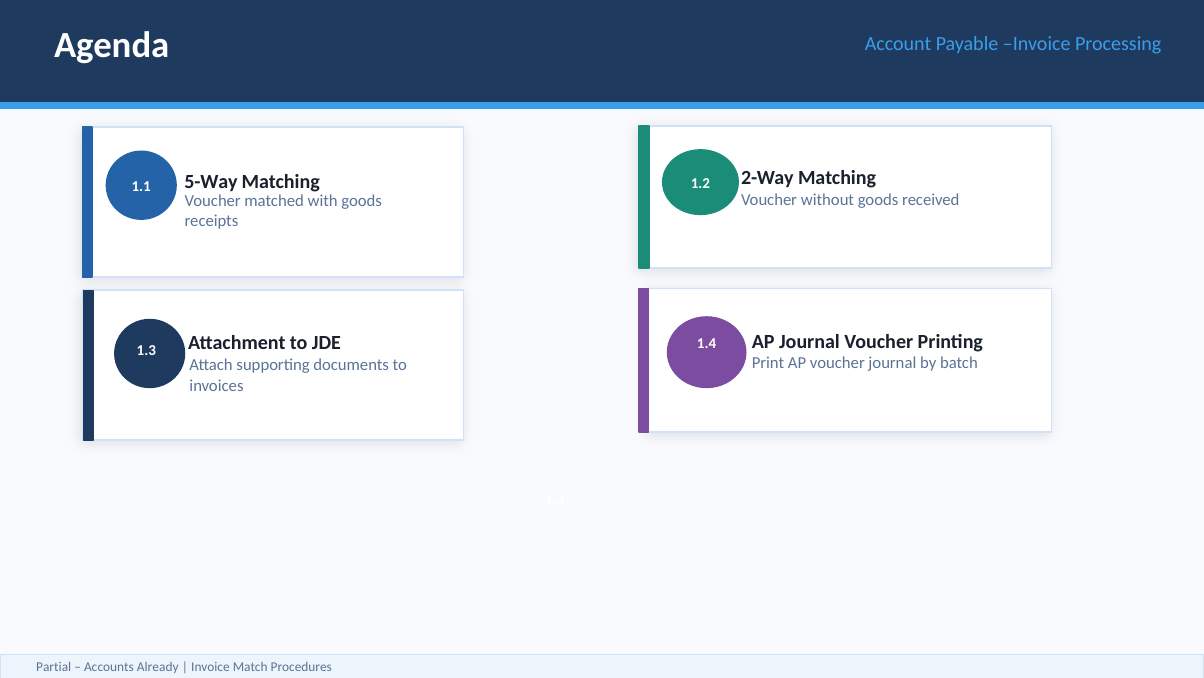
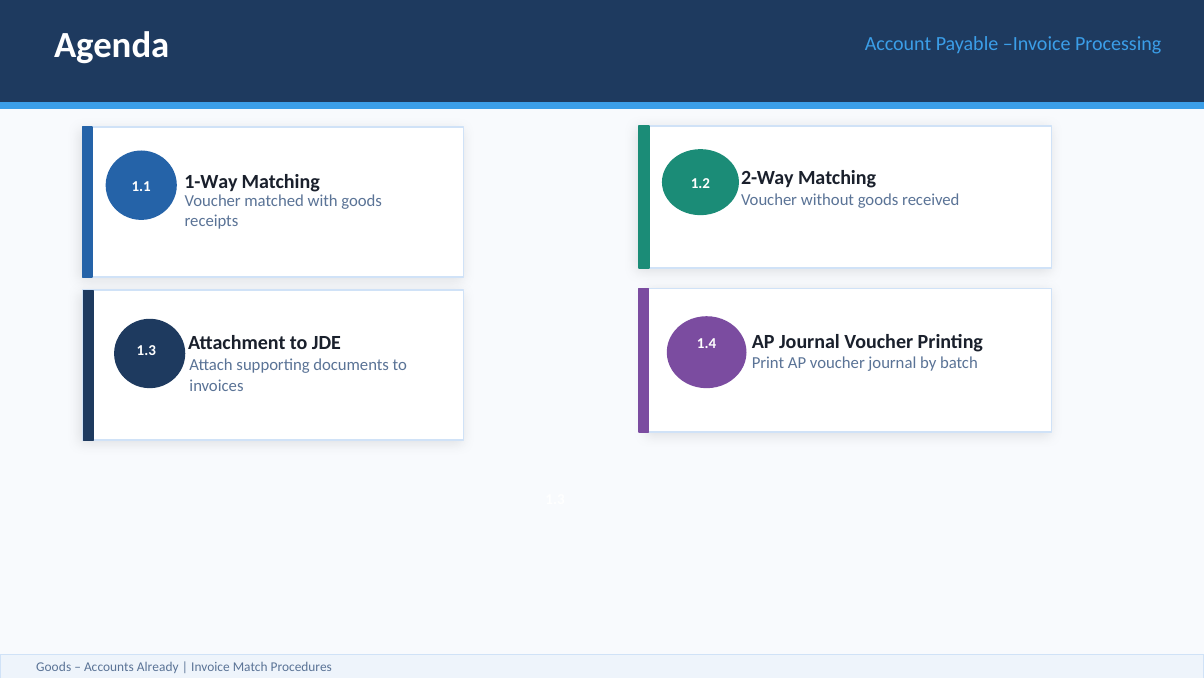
5-Way: 5-Way -> 1-Way (211, 181)
Partial: Partial -> Goods (54, 667)
